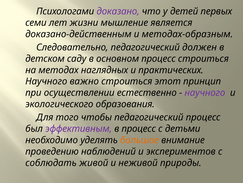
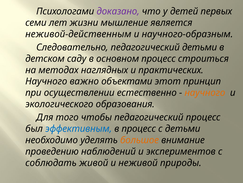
доказано-действенным: доказано-действенным -> неживой-действенным (78, 34)
методах-образным: методах-образным -> научного-образным (187, 34)
педагогический должен: должен -> детьми (200, 47)
важно строиться: строиться -> объектами (127, 81)
научного colour: purple -> orange (205, 92)
эффективным colour: purple -> blue (79, 128)
